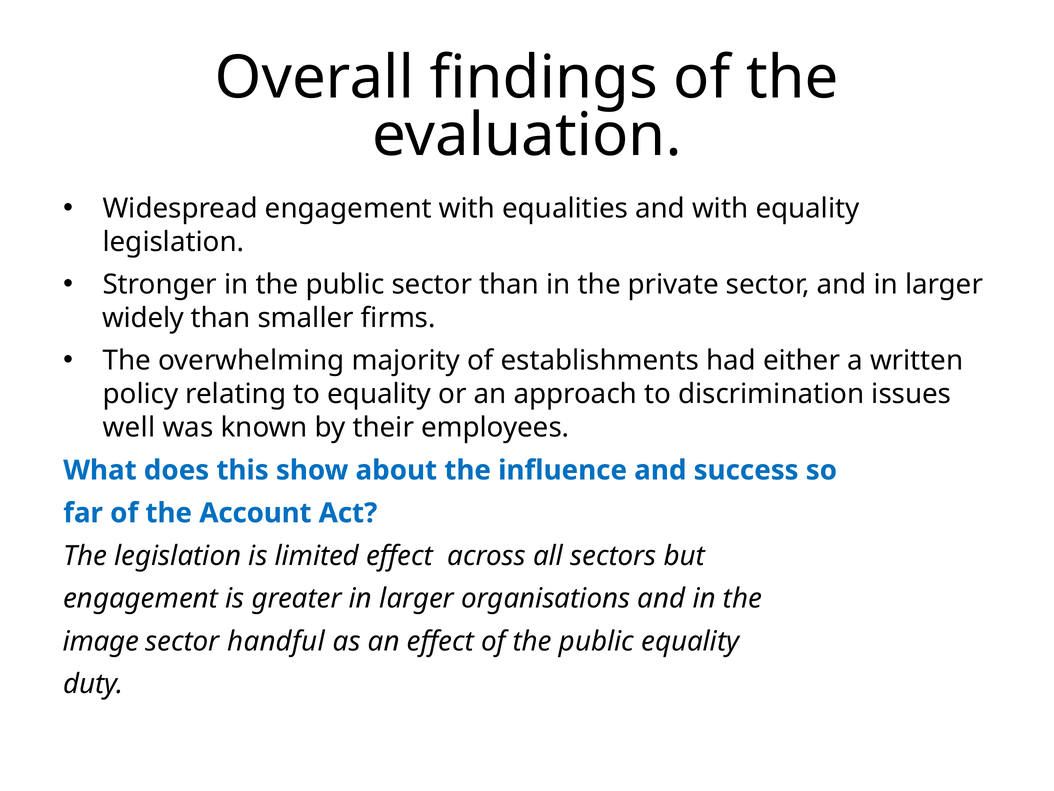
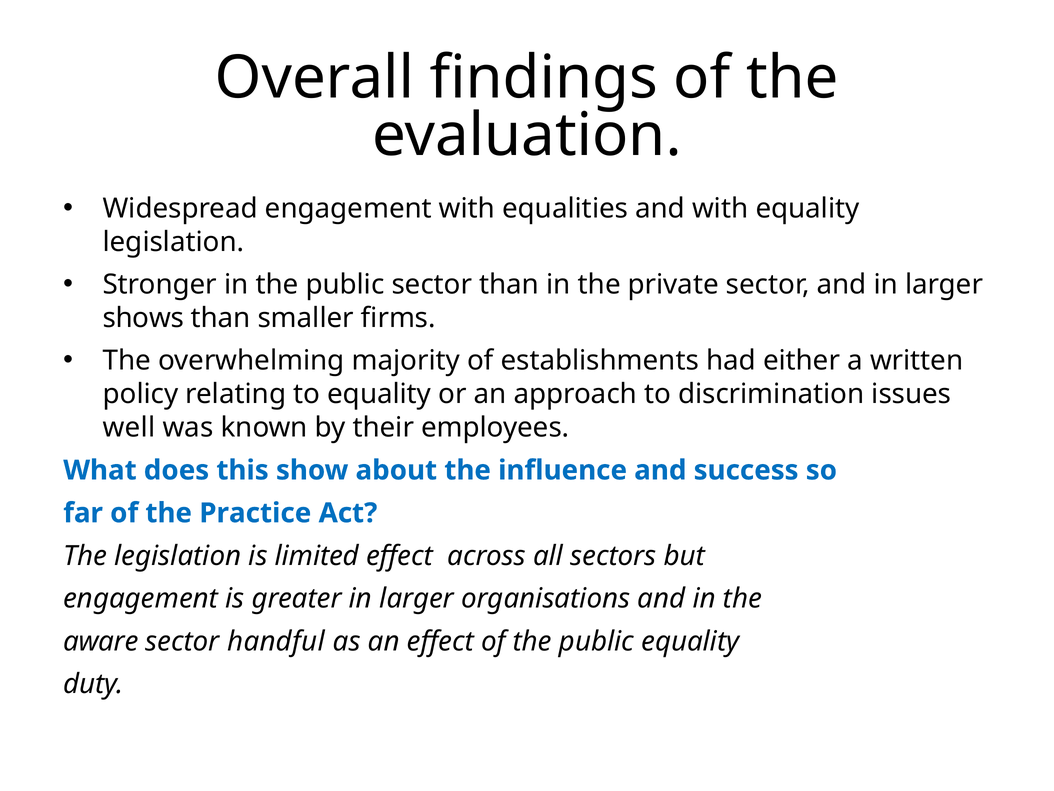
widely: widely -> shows (143, 318)
Account: Account -> Practice (255, 513)
image: image -> aware (101, 641)
